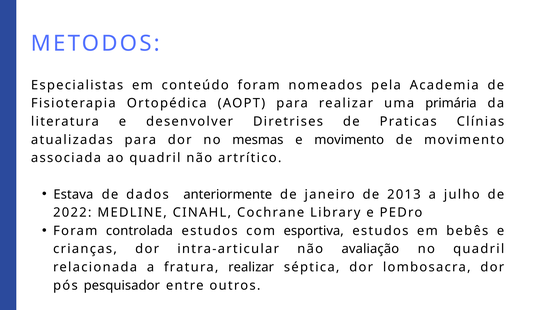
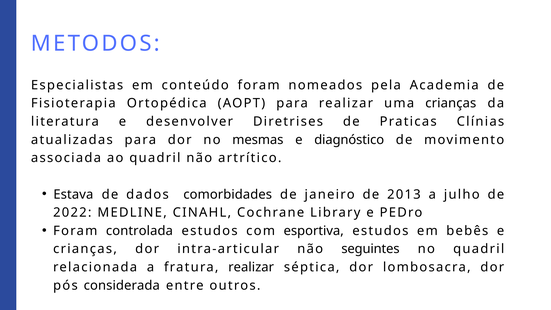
uma primária: primária -> crianças (451, 103)
e movimento: movimento -> diagnóstico (349, 140)
anteriormente: anteriormente -> comorbidades (228, 194)
avaliação: avaliação -> seguintes (370, 249)
pesquisador: pesquisador -> considerada (122, 285)
